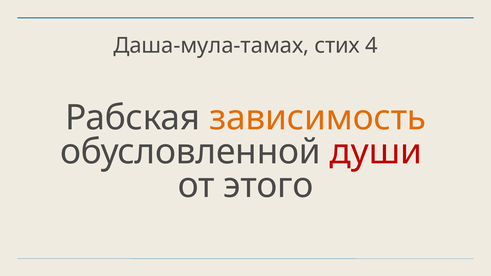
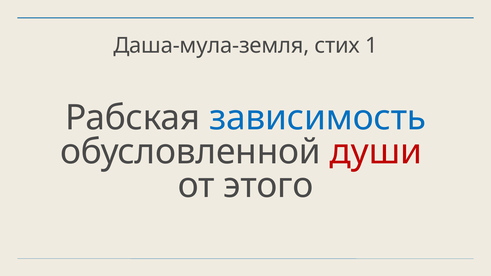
Даша-мула-тамах: Даша-мула-тамах -> Даша-мула-земля (211, 46)
4: 4 -> 1 (371, 46)
зависимость colour: orange -> blue (318, 118)
